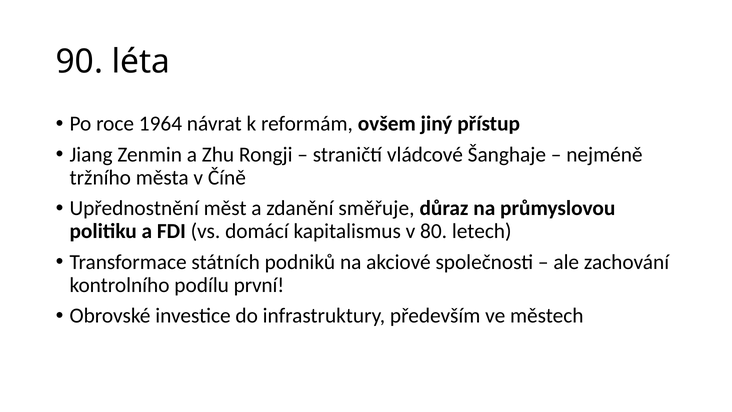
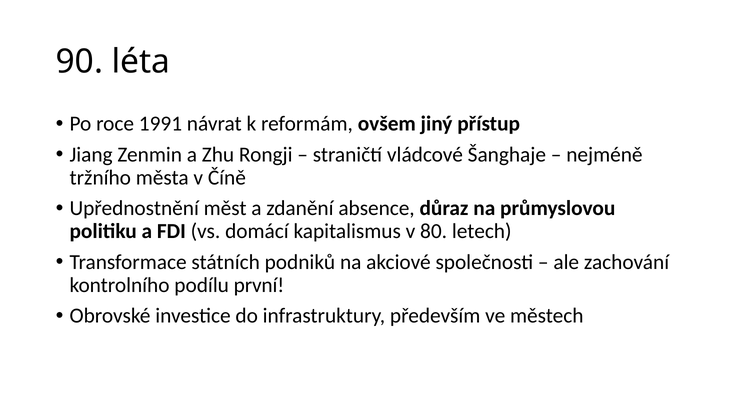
1964: 1964 -> 1991 (160, 124)
směřuje: směřuje -> absence (377, 208)
